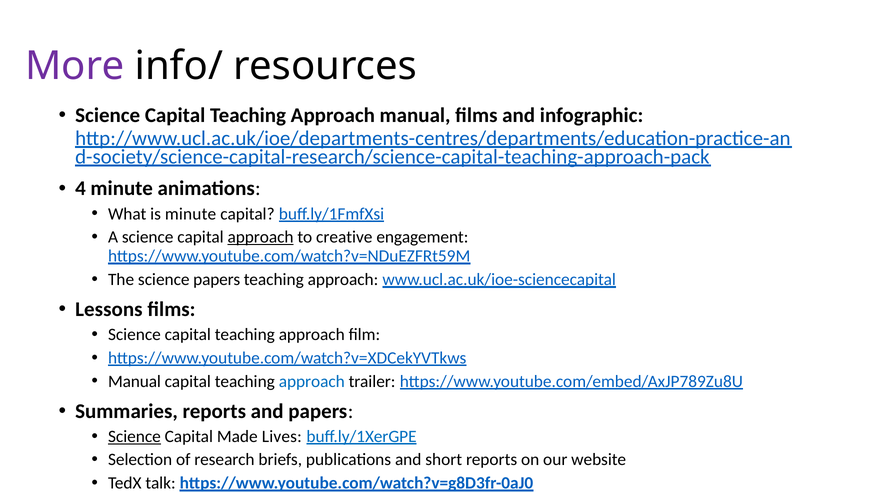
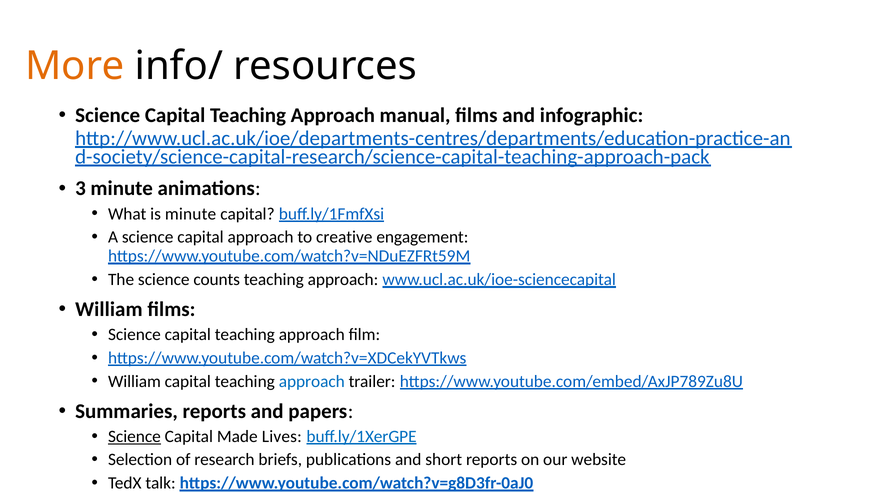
More colour: purple -> orange (75, 66)
4: 4 -> 3 (80, 189)
approach underline: present -> none (261, 238)
science papers: papers -> counts (217, 280)
Lessons: Lessons -> William (109, 310)
Manual: Manual -> William (134, 382)
